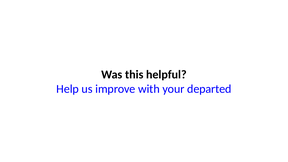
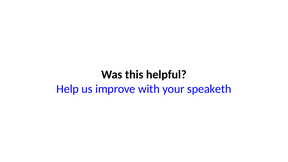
departed: departed -> speaketh (209, 89)
